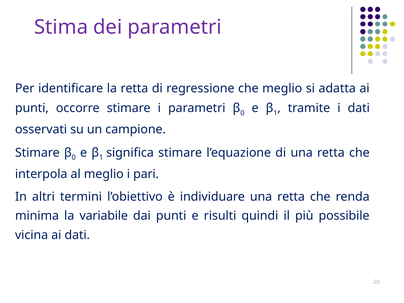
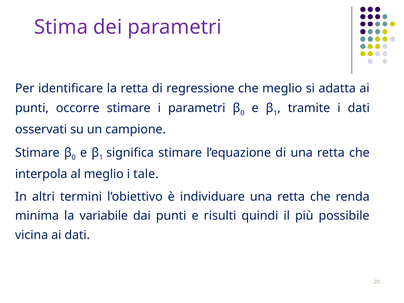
pari: pari -> tale (146, 174)
